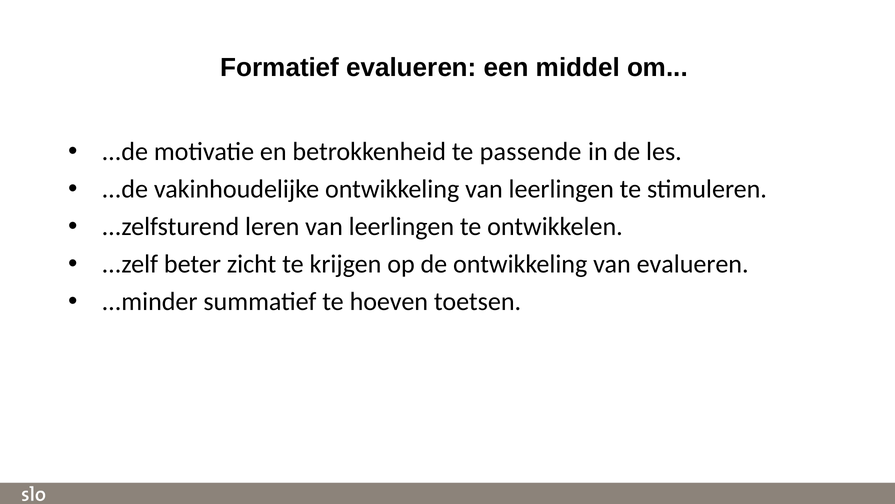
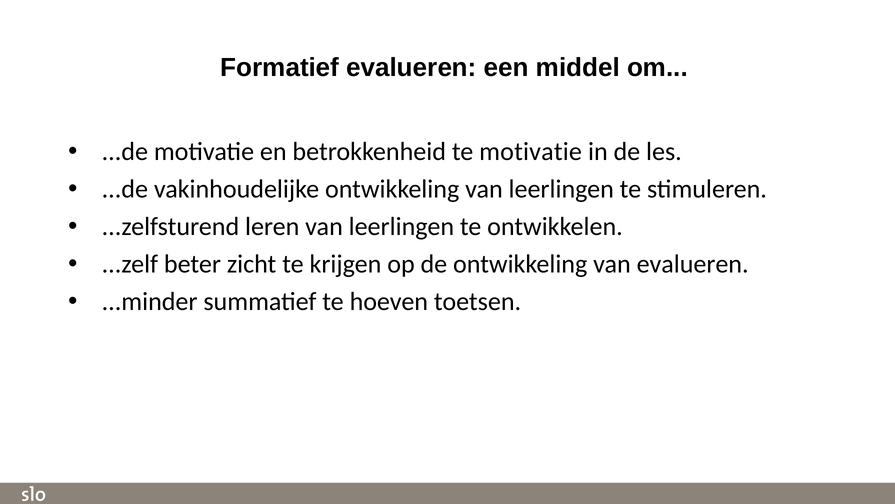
te passende: passende -> motivatie (531, 151)
